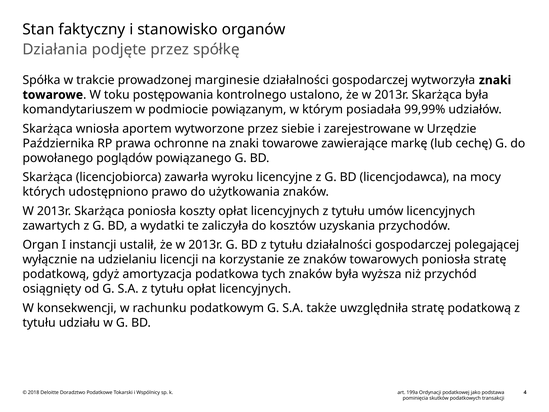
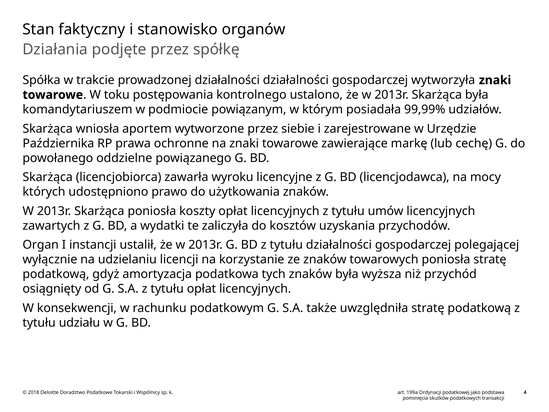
prowadzonej marginesie: marginesie -> działalności (227, 80)
poglądów: poglądów -> oddzielne (124, 158)
